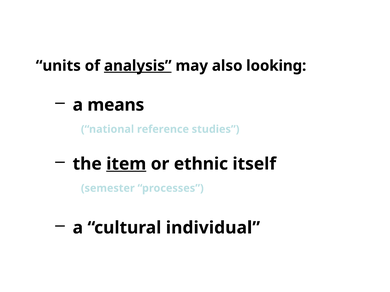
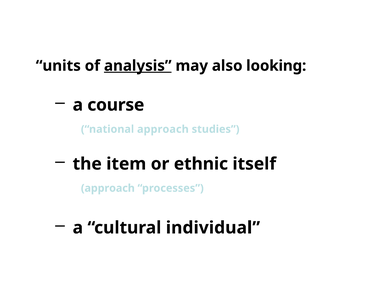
means: means -> course (116, 105)
national reference: reference -> approach (163, 129)
item underline: present -> none (126, 164)
semester: semester -> approach (108, 189)
